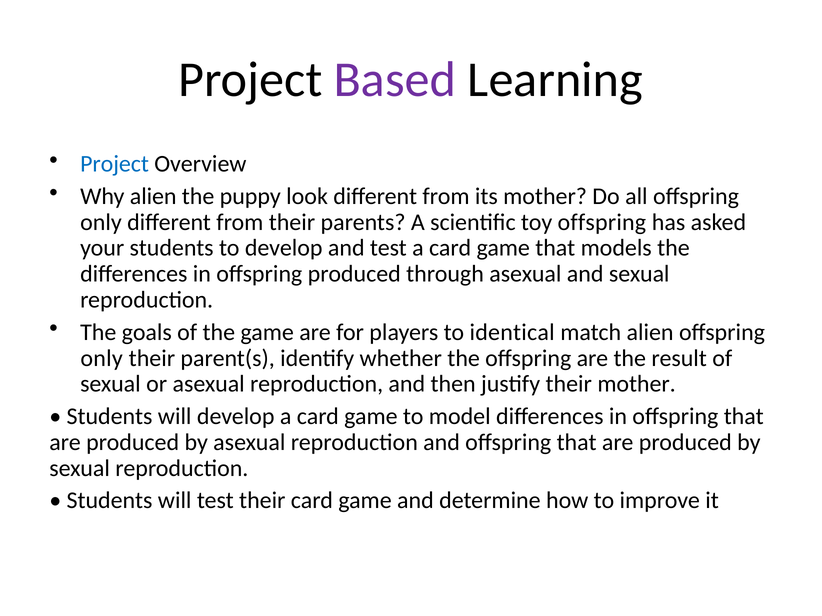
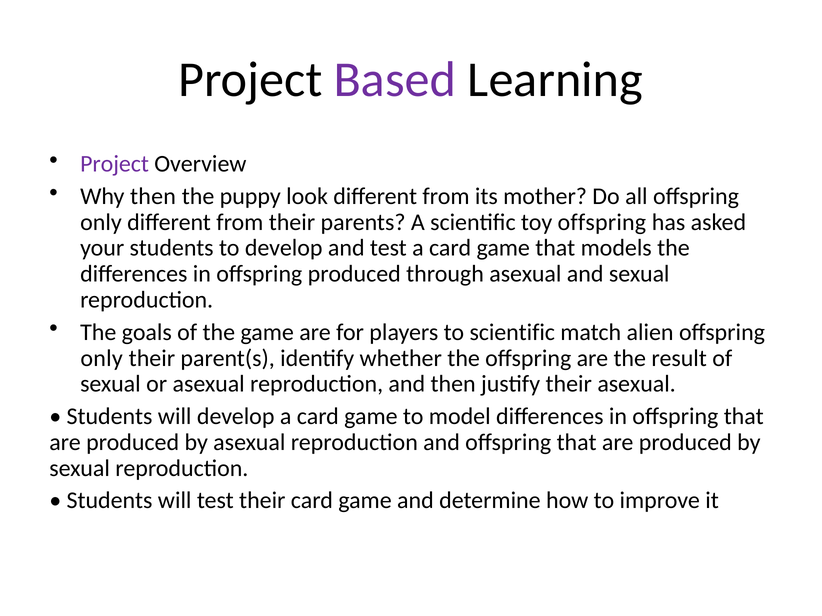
Project colour: blue -> purple (115, 164)
Why alien: alien -> then (153, 196)
to identical: identical -> scientific (512, 333)
their mother: mother -> asexual (637, 384)
